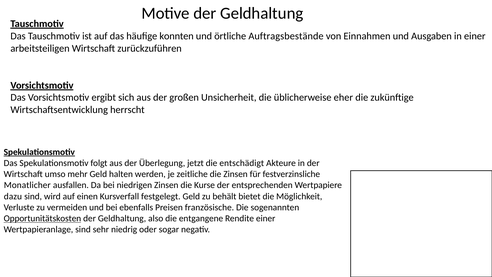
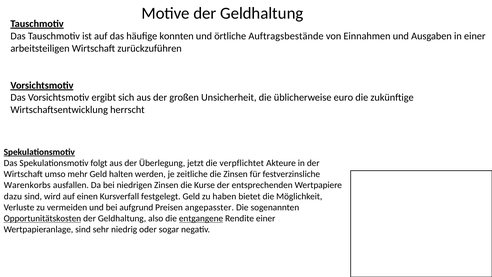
eher: eher -> euro (343, 97)
entschädigt: entschädigt -> verpflichtet (242, 163)
Monatlicher: Monatlicher -> Warenkorbs (27, 185)
behält: behält -> haben (224, 196)
ebenfalls: ebenfalls -> aufgrund (136, 207)
französische: französische -> angepasster (209, 207)
entgangene underline: none -> present (201, 218)
